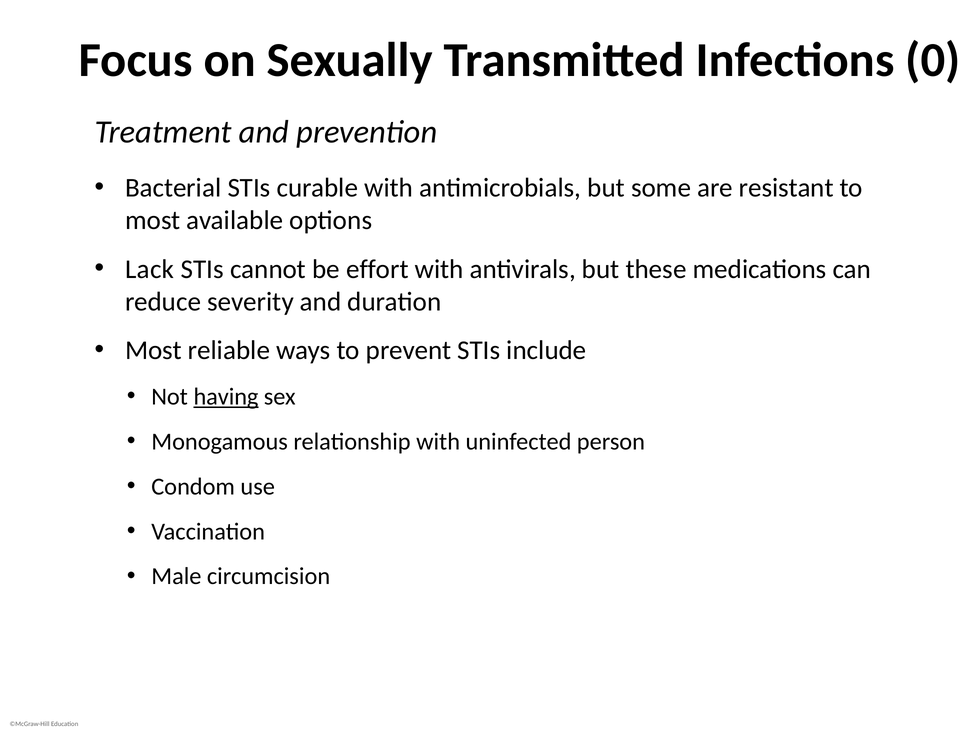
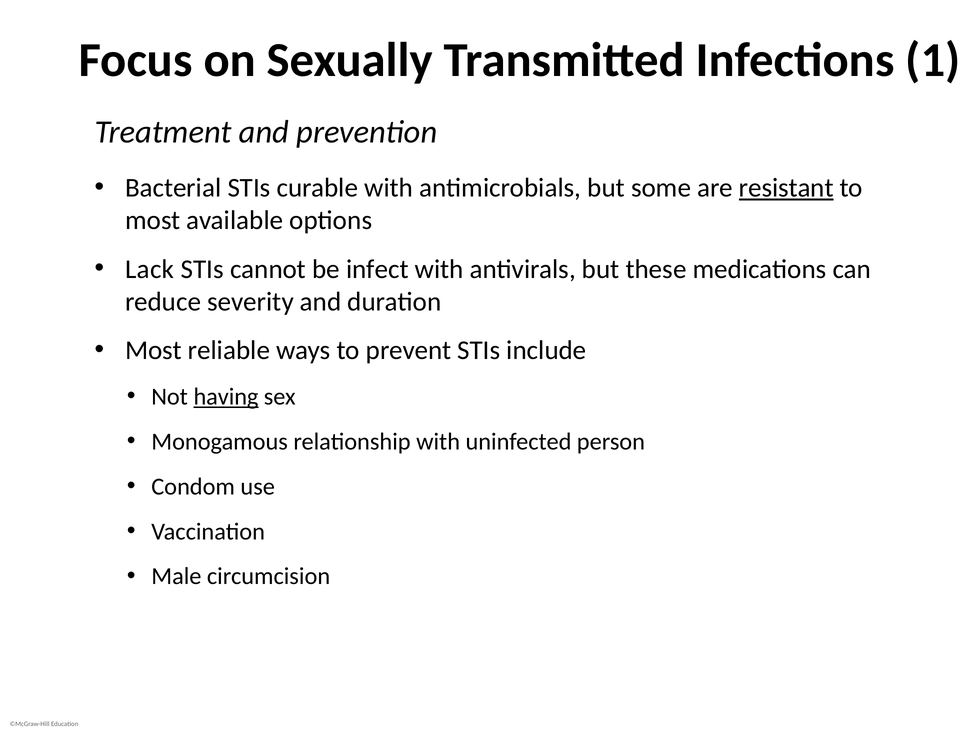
0: 0 -> 1 (933, 60)
resistant underline: none -> present (786, 188)
effort: effort -> infect (377, 269)
